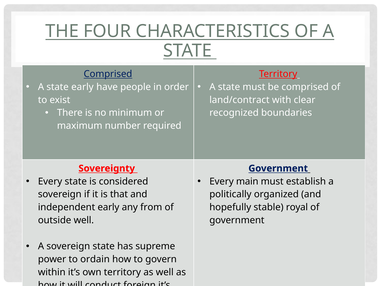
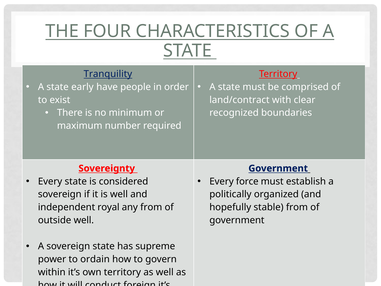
Comprised: Comprised -> Tranquility (108, 74)
main: main -> force (247, 181)
is that: that -> well (119, 194)
independent early: early -> royal (108, 207)
stable royal: royal -> from (297, 207)
